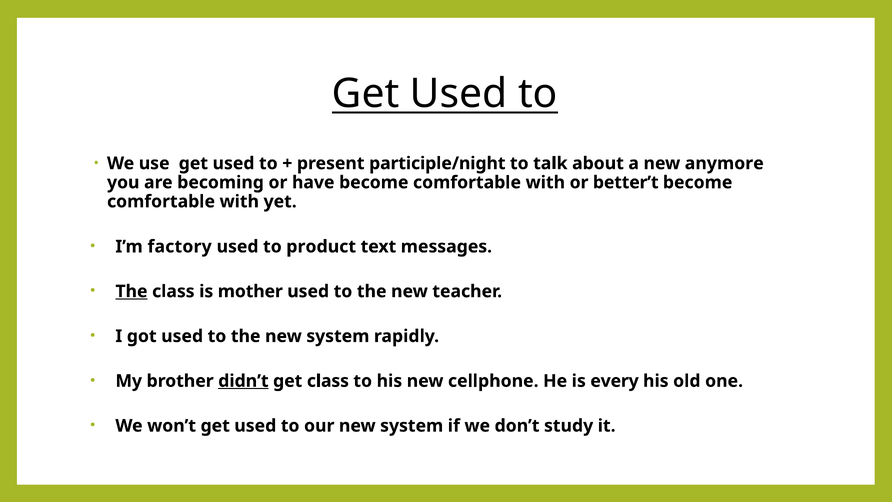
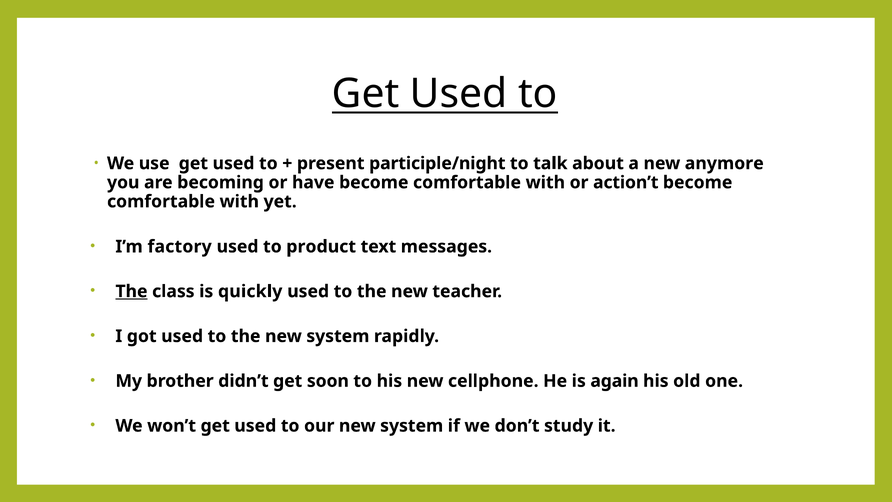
better’t: better’t -> action’t (626, 182)
mother: mother -> quickly (250, 291)
didn’t underline: present -> none (243, 381)
get class: class -> soon (328, 381)
every: every -> again (615, 381)
